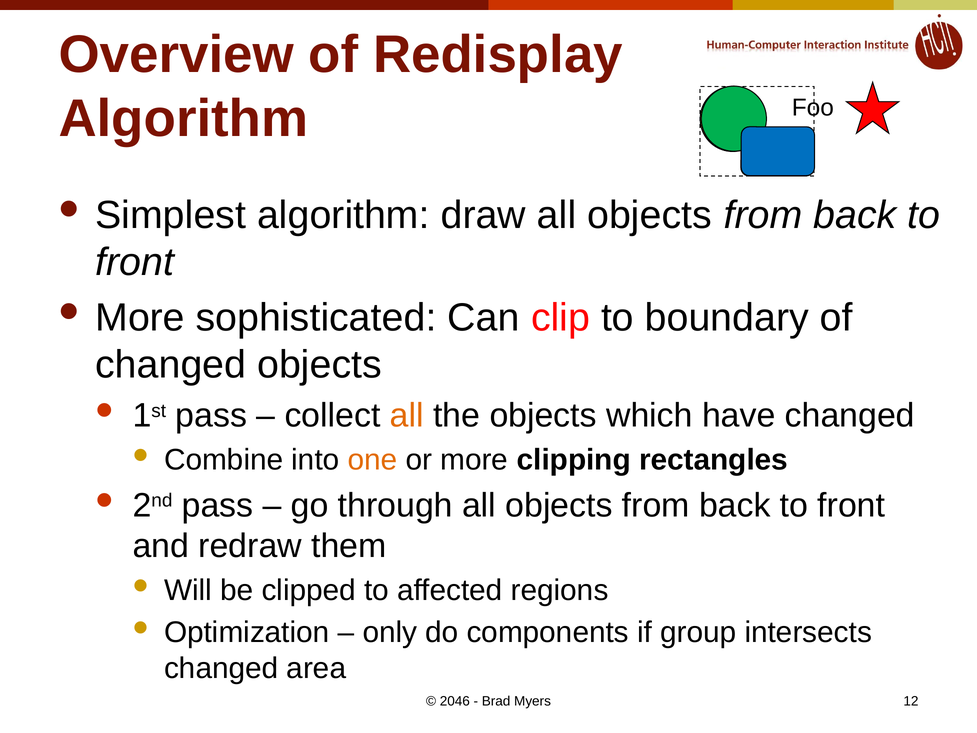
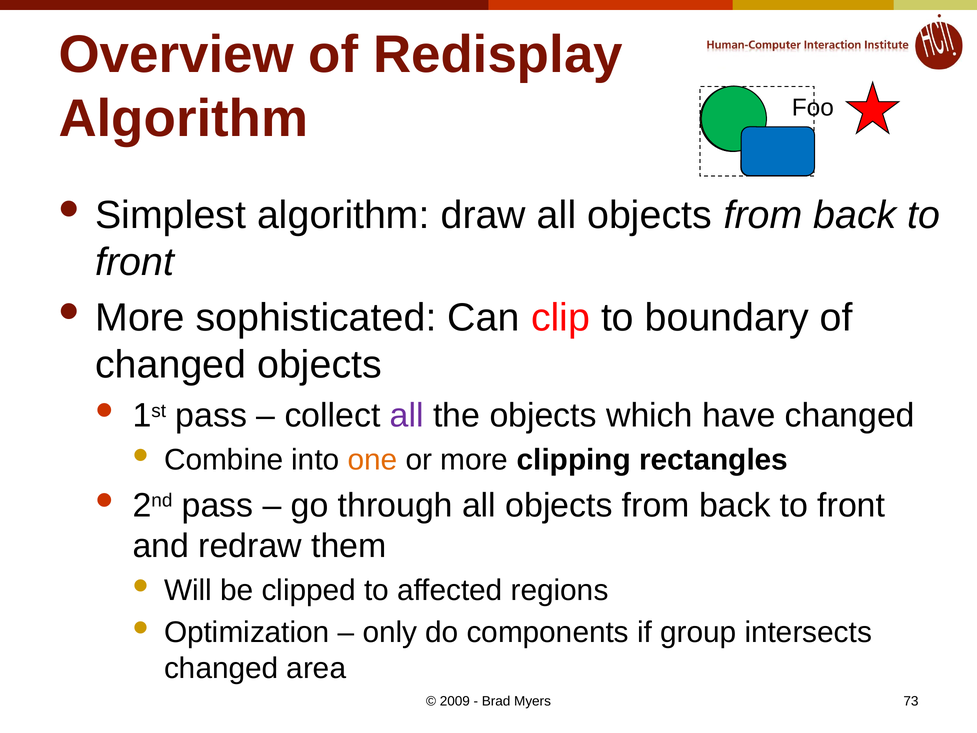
all colour: orange -> purple (407, 415)
2046: 2046 -> 2009 (455, 701)
12: 12 -> 73 (911, 701)
